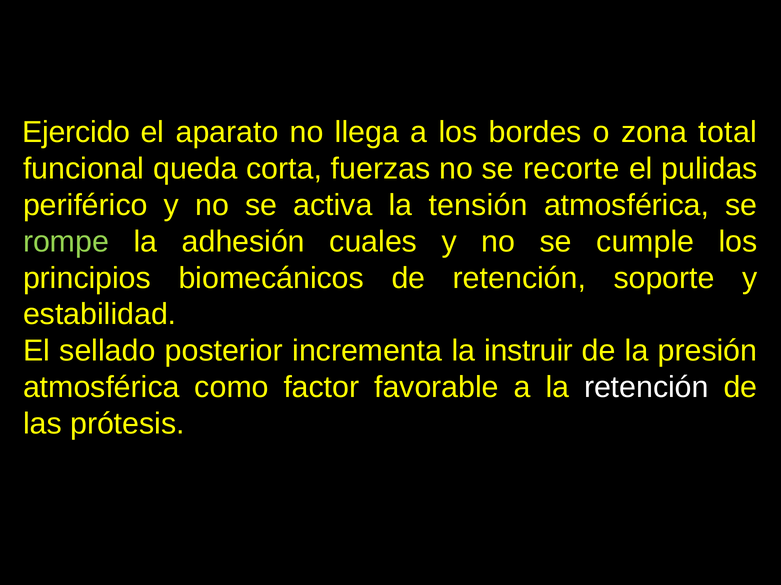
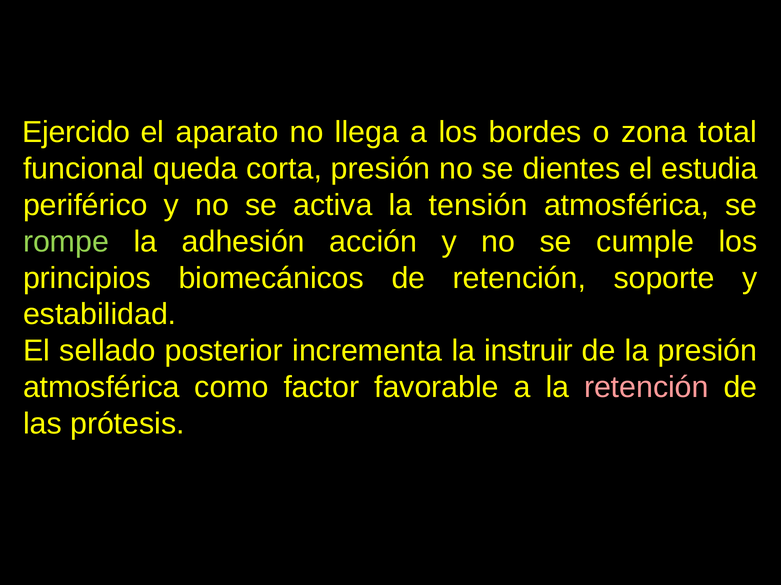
corta fuerzas: fuerzas -> presión (381, 169)
recorte: recorte -> dientes (571, 169)
pulidas: pulidas -> estudia (710, 169)
cuales: cuales -> acción (373, 242)
retención colour: white -> pink (646, 388)
